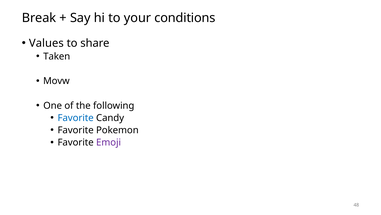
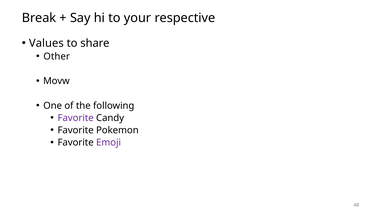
conditions: conditions -> respective (185, 18)
Taken: Taken -> Other (57, 56)
Favorite colour: blue -> purple (76, 118)
